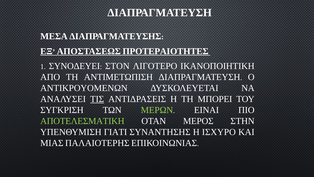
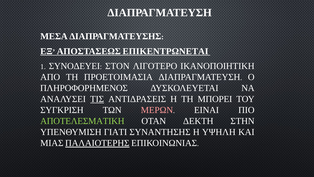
ΠΡΟΤΕΡΑΙΟΤΗΤΕΣ: ΠΡΟΤΕΡΑΙΟΤΗΤΕΣ -> ΕΠΙΚΕΝΤΡΩΝΕΤΑΙ (166, 51)
ΑΝΤΙΜΕΤΩΠΙΣΗ: ΑΝΤΙΜΕΤΩΠΙΣΗ -> ΠΡΟΕΤΟΙΜΑΣΙΑ (118, 77)
ΑΝΤΙΚΡΟΥΟΜΕΝΩΝ: ΑΝΤΙΚΡΟΥΟΜΕΝΩΝ -> ΠΛΗΡΟΦΟΡΗΜΕΝΟΣ (84, 88)
ΜΕΡΩΝ colour: light green -> pink (157, 110)
ΜΕΡΟΣ: ΜΕΡΟΣ -> ΔΕΚΤΗ (198, 121)
ΙΣΧΥΡΟ: ΙΣΧΥΡΟ -> ΥΨΗΛΗ (219, 132)
ΠΑΛΑΙΟΤΕΡΗΣ underline: none -> present (97, 143)
